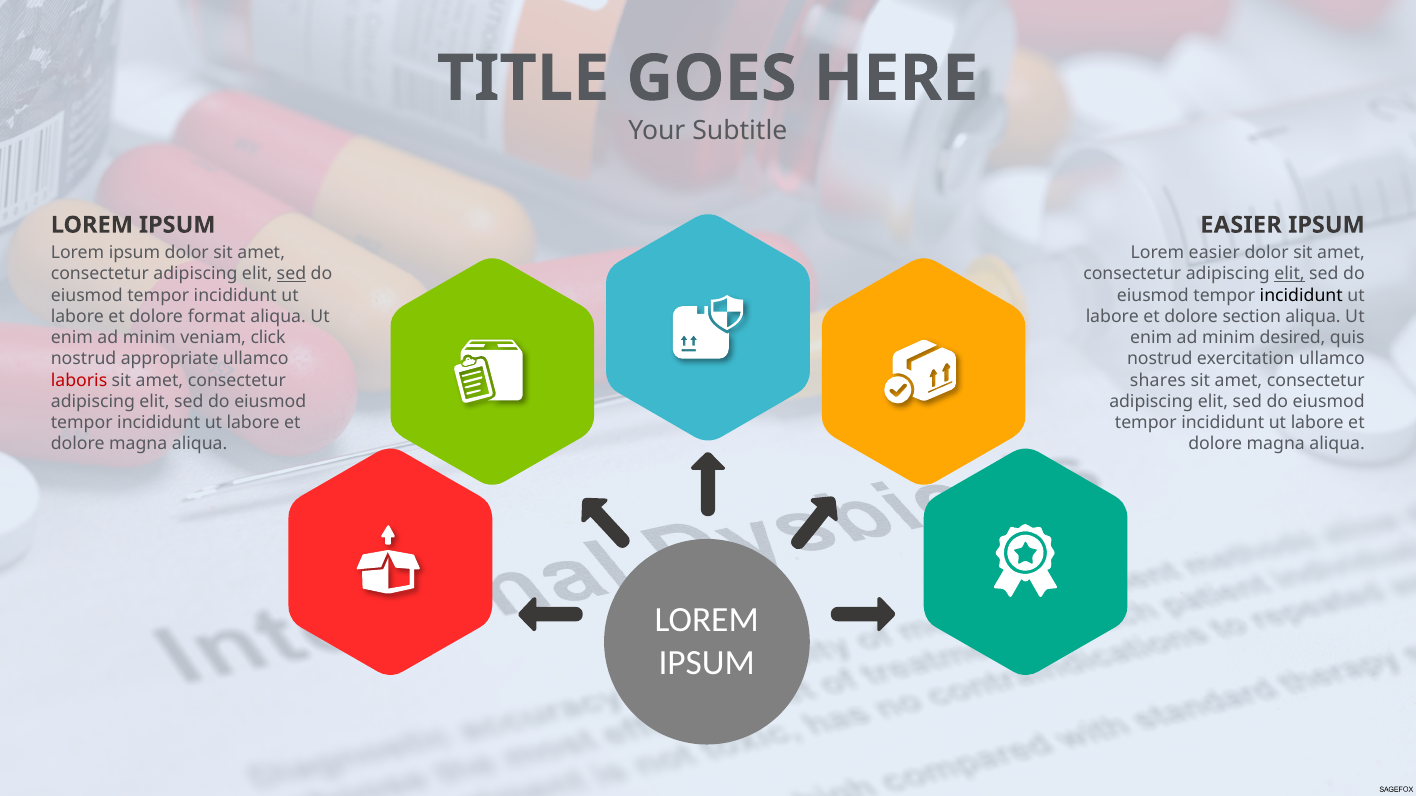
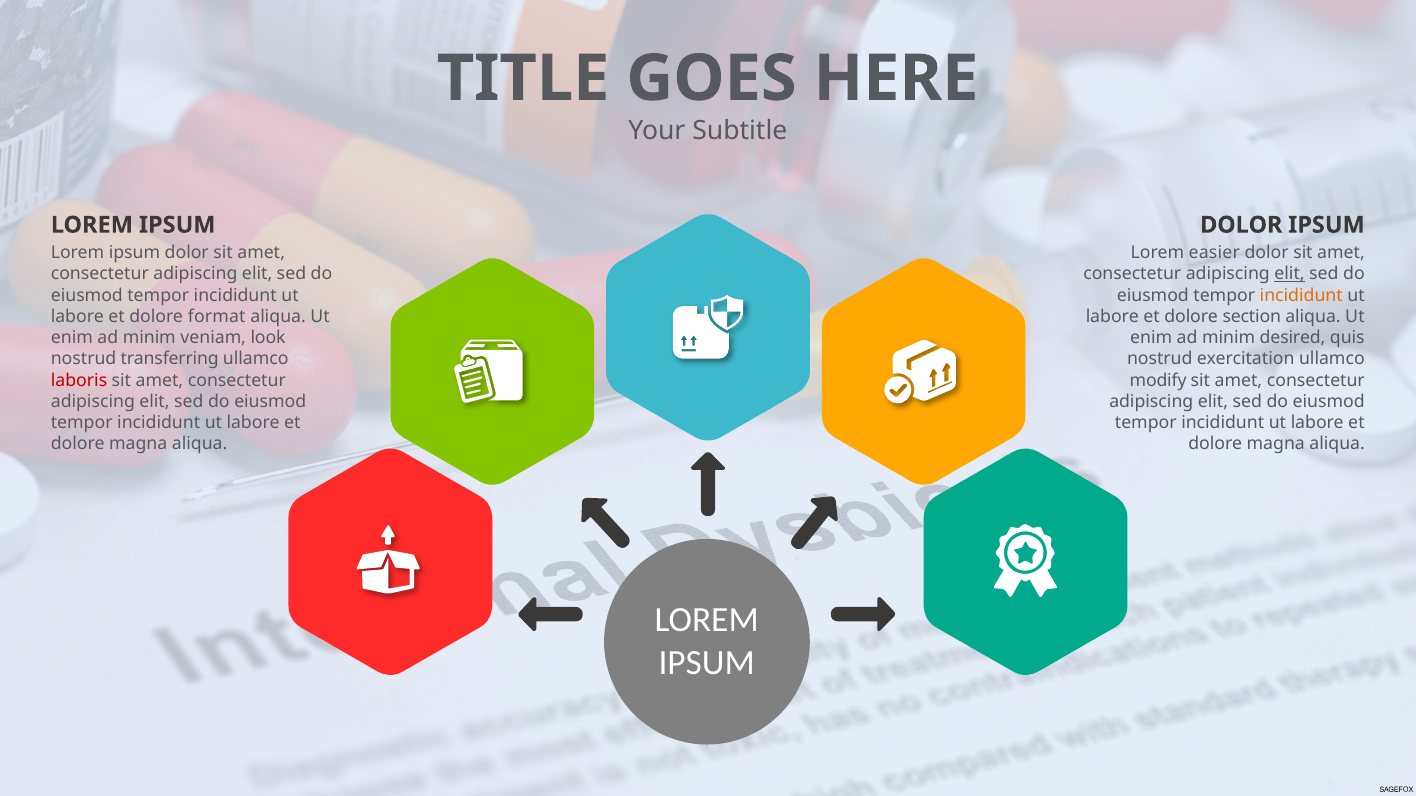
EASIER: EASIER -> DOLOR (1241, 225)
sed underline: present -> none (291, 274)
incididunt colour: black -> orange (1301, 295)
click: click -> look (268, 338)
appropriate: appropriate -> transferring (170, 359)
shares: shares -> modify (1158, 380)
